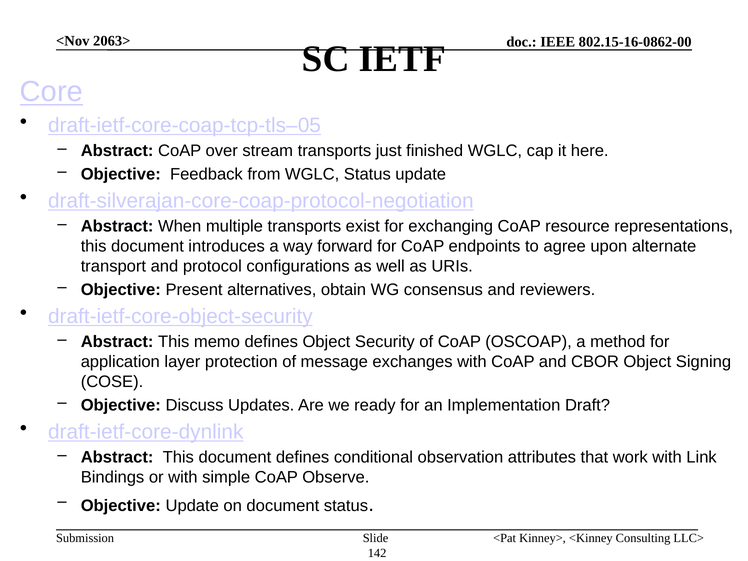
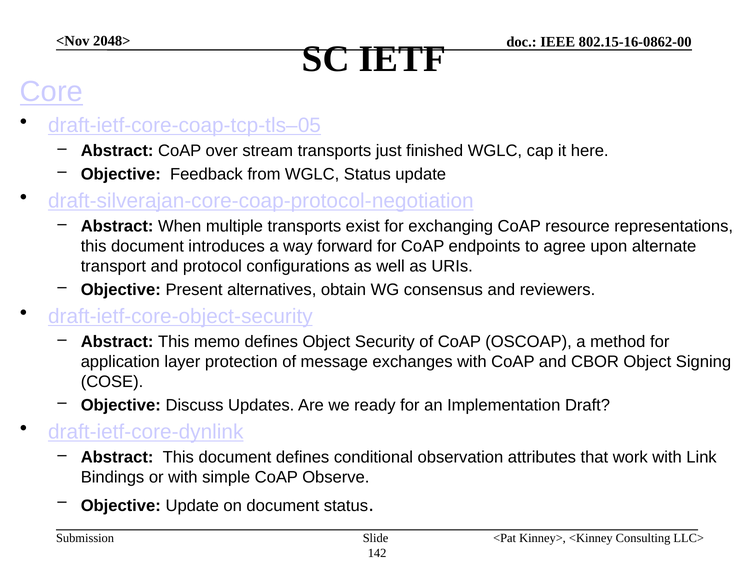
2063>: 2063> -> 2048> (112, 41)
